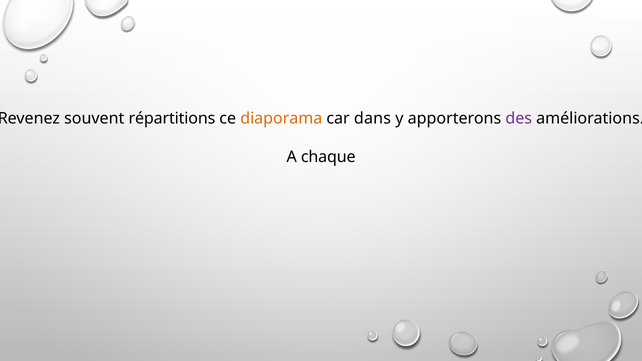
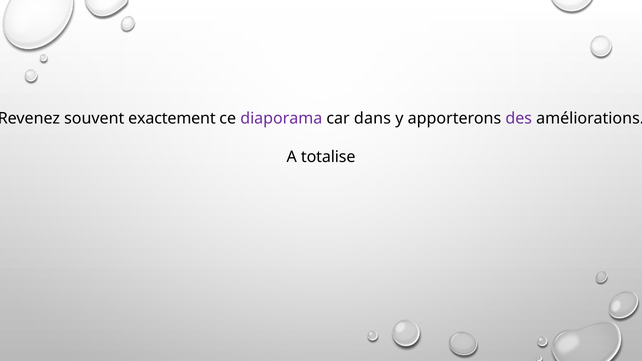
répartitions: répartitions -> exactement (172, 119)
diaporama colour: orange -> purple (281, 119)
chaque: chaque -> totalise (328, 157)
